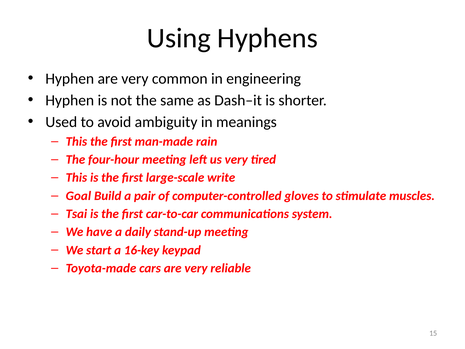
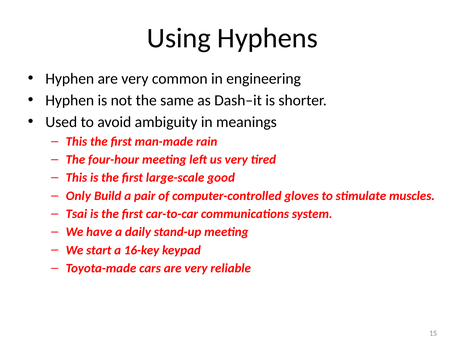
write: write -> good (221, 178)
Goal: Goal -> Only (78, 196)
